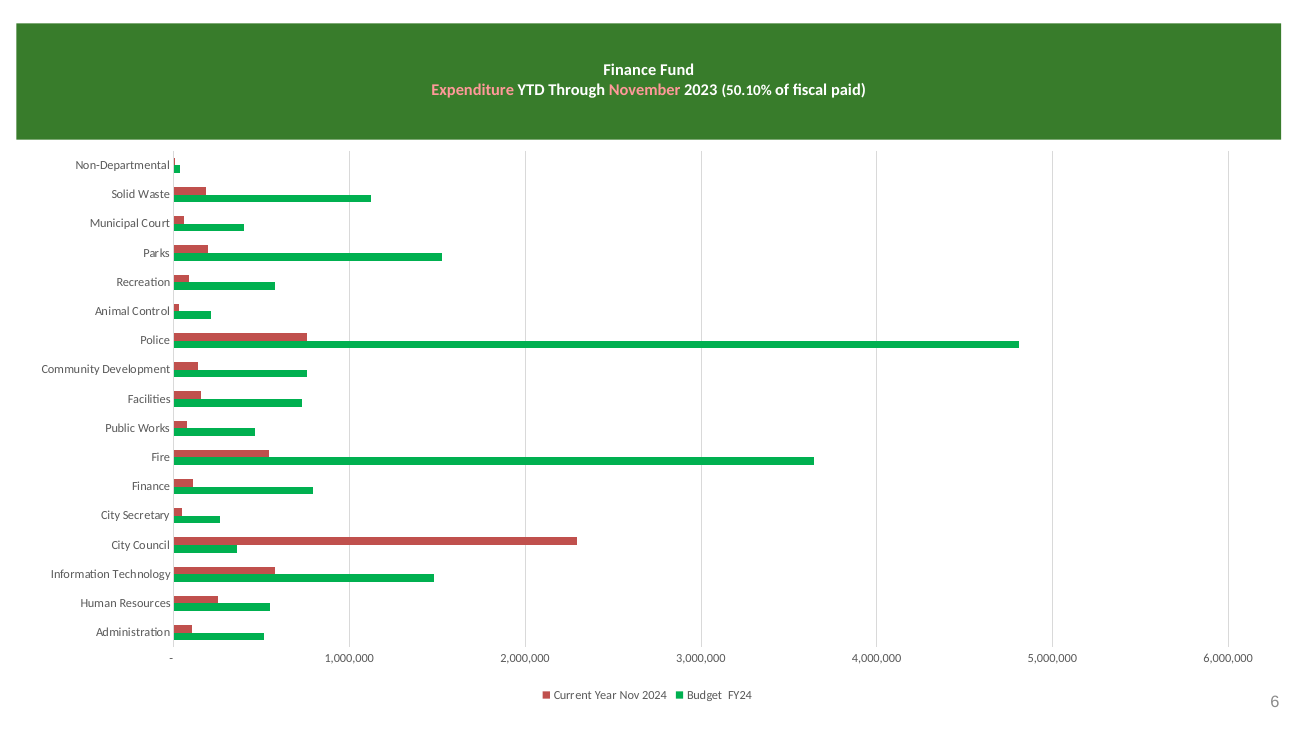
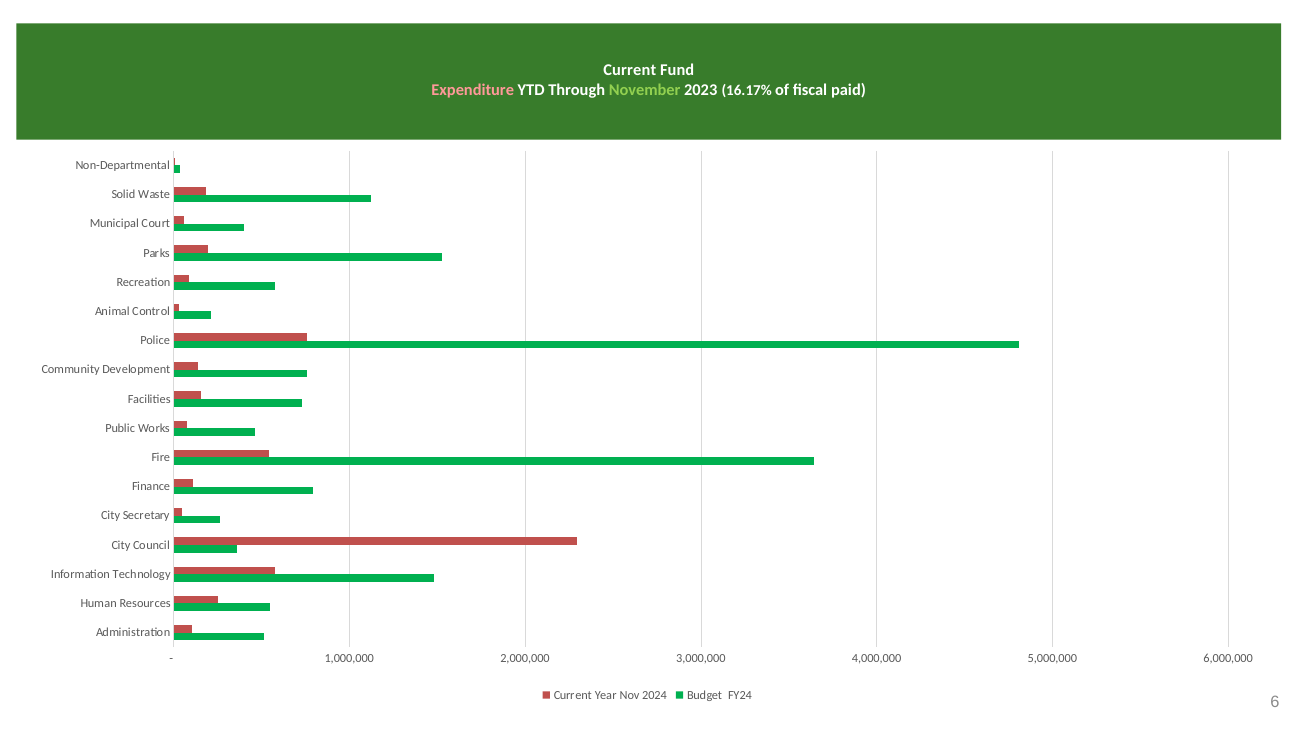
Finance: Finance -> Current (630, 71)
November colour: pink -> light green (645, 90)
50.10%: 50.10% -> 16.17% (747, 91)
